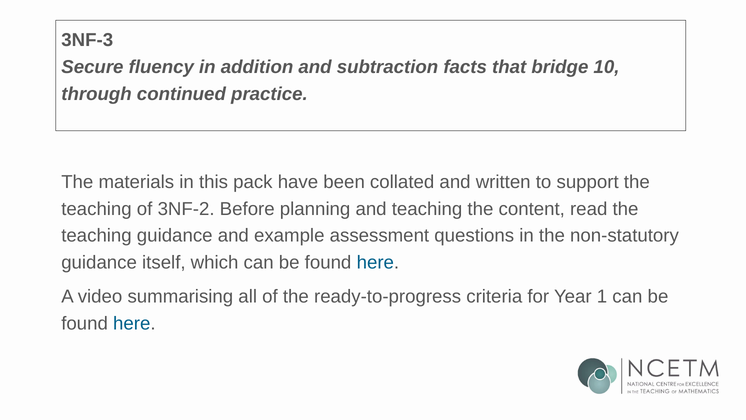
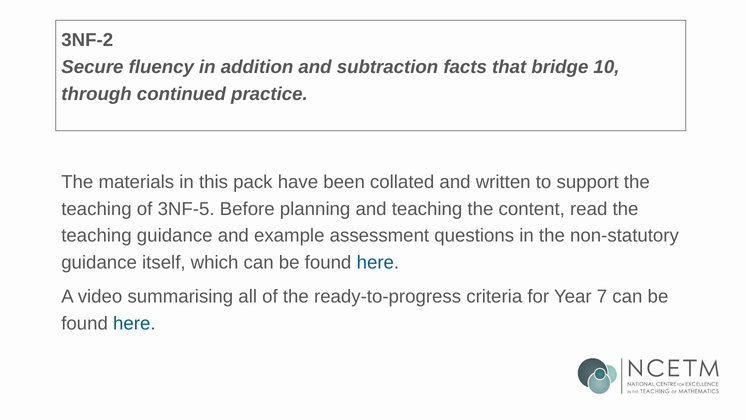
3NF-3: 3NF-3 -> 3NF-2 (87, 40)
3NF-2: 3NF-2 -> 3NF-5 (186, 209)
1: 1 -> 7 (602, 296)
